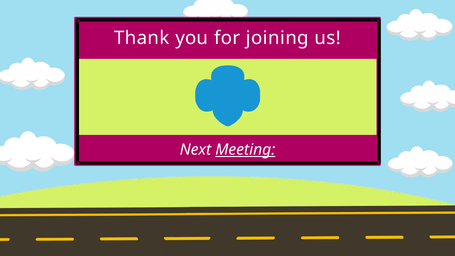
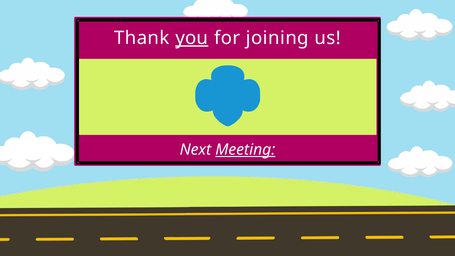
you underline: none -> present (192, 38)
